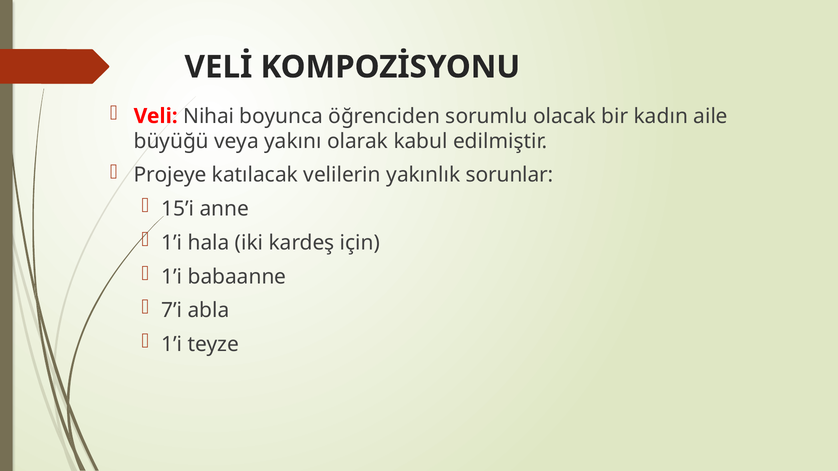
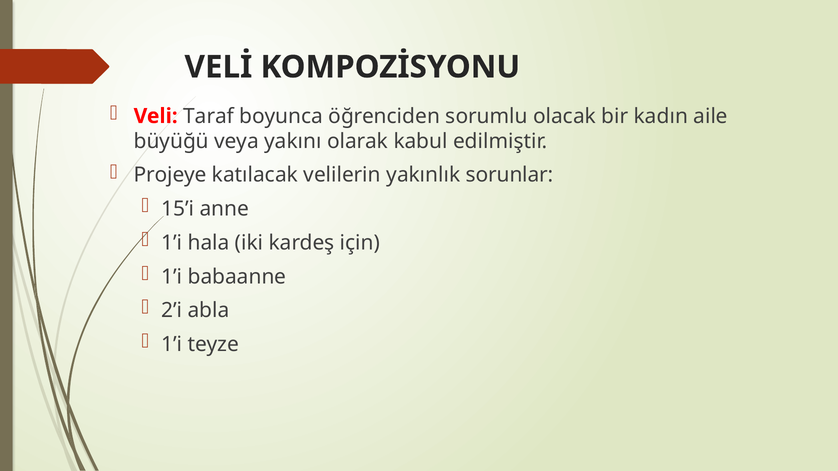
Nihai: Nihai -> Taraf (209, 116)
7’i: 7’i -> 2’i (172, 311)
